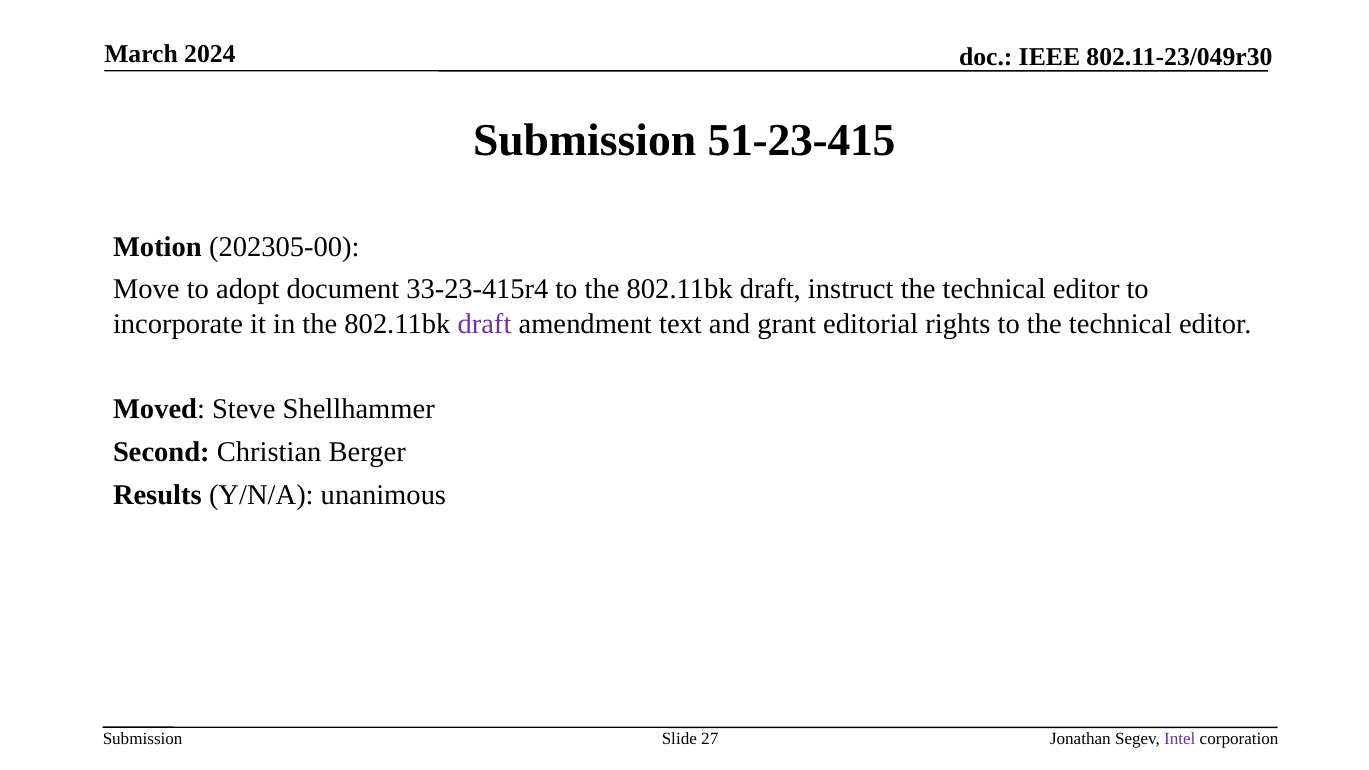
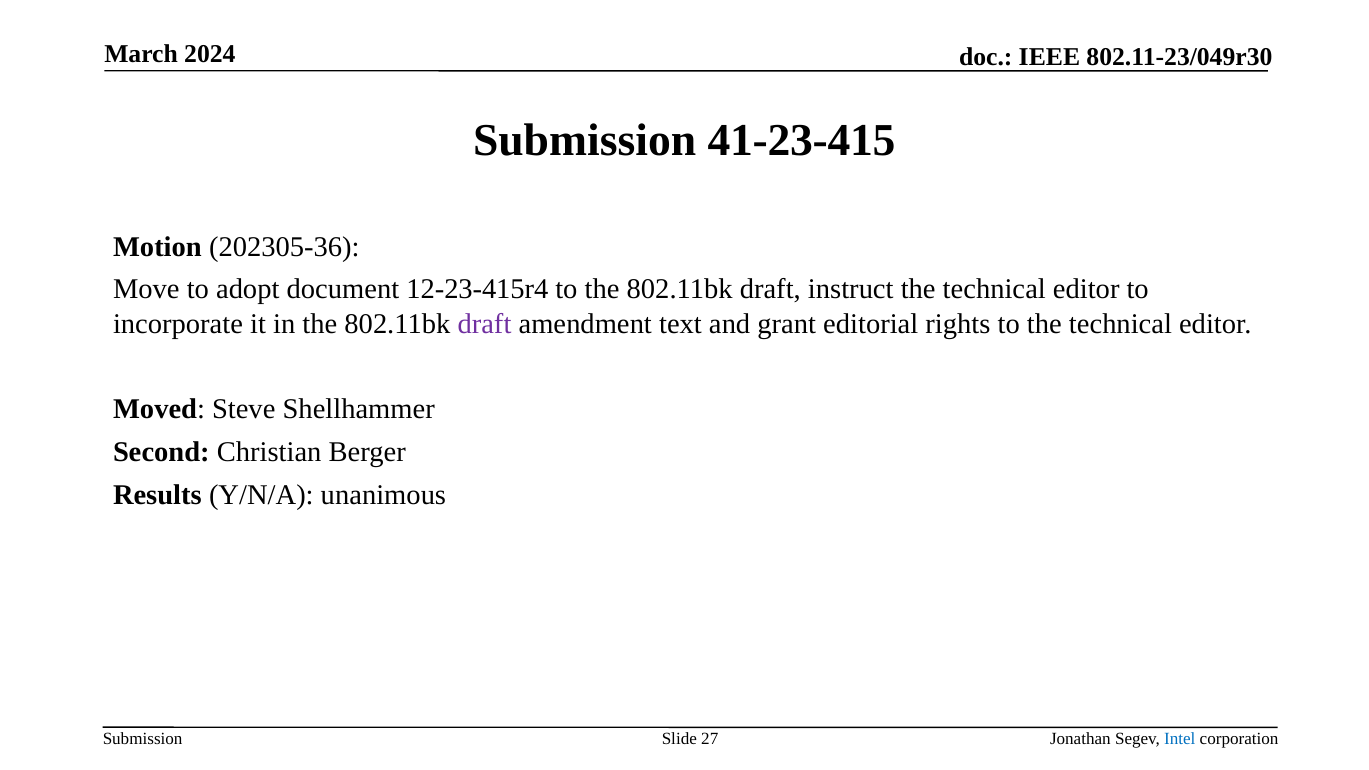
51-23-415: 51-23-415 -> 41-23-415 (802, 140)
202305-00: 202305-00 -> 202305-36 (284, 247)
33-23-415r4: 33-23-415r4 -> 12-23-415r4 (477, 290)
Intel colour: purple -> blue (1180, 739)
